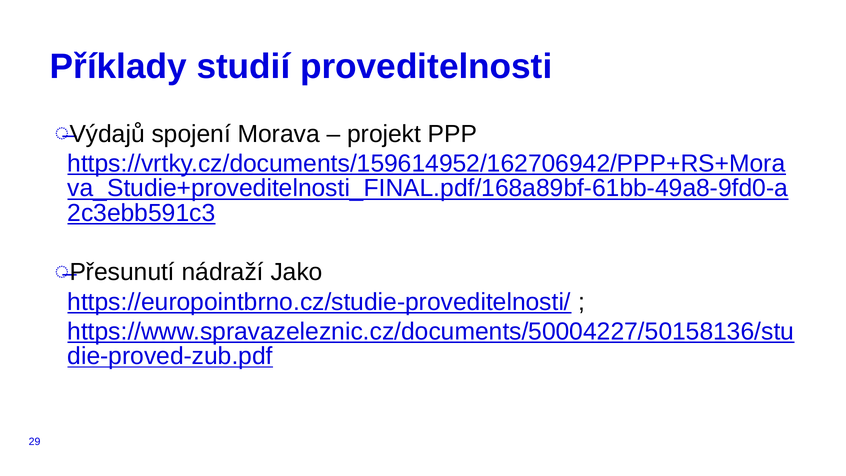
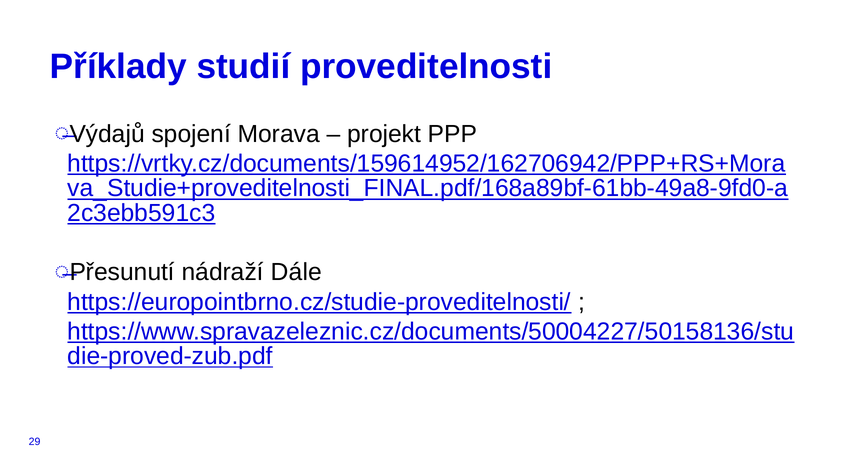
Jako: Jako -> Dále (296, 272)
